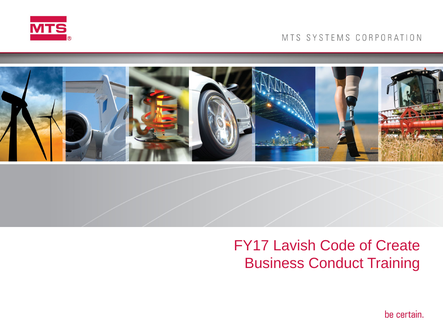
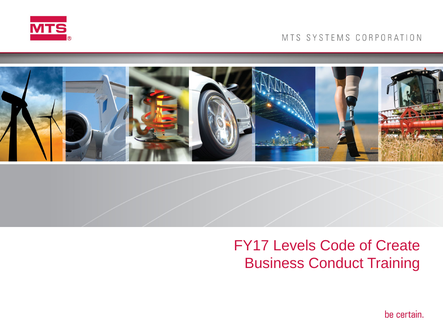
Lavish: Lavish -> Levels (295, 246)
